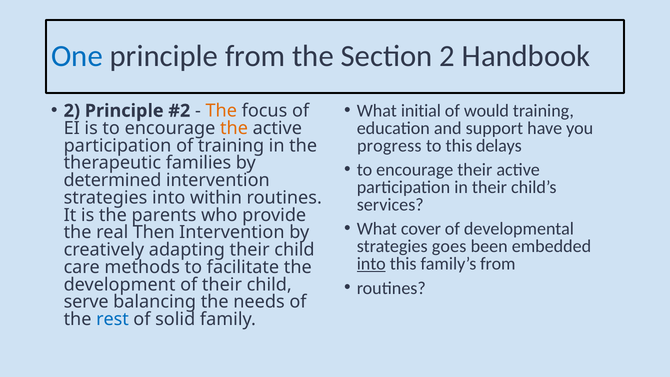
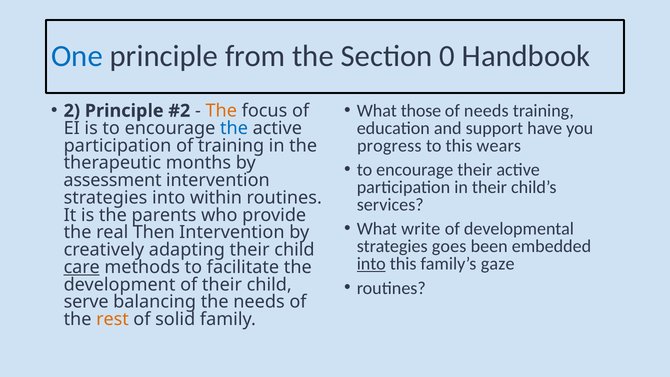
Section 2: 2 -> 0 (447, 56)
initial: initial -> those (421, 111)
of would: would -> needs (486, 111)
the colour: orange -> blue (234, 128)
delays: delays -> wears (499, 145)
families: families -> months (198, 163)
determined: determined -> assessment (113, 180)
cover: cover -> write (421, 229)
family’s from: from -> gaze (498, 264)
care underline: none -> present (82, 267)
rest colour: blue -> orange (112, 319)
